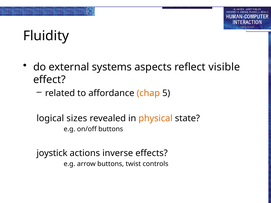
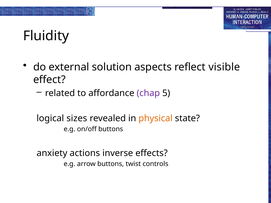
systems: systems -> solution (112, 67)
chap colour: orange -> purple (148, 93)
joystick: joystick -> anxiety (52, 153)
